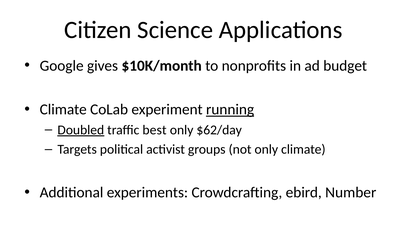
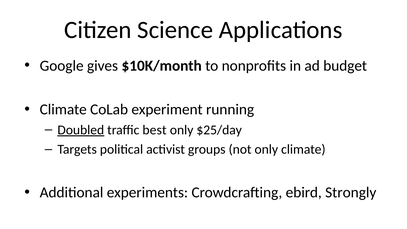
running underline: present -> none (230, 110)
$62/day: $62/day -> $25/day (219, 130)
Number: Number -> Strongly (351, 192)
